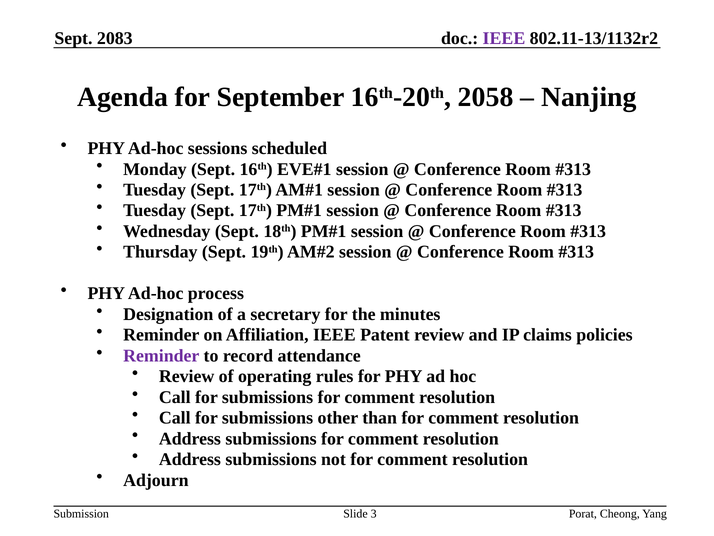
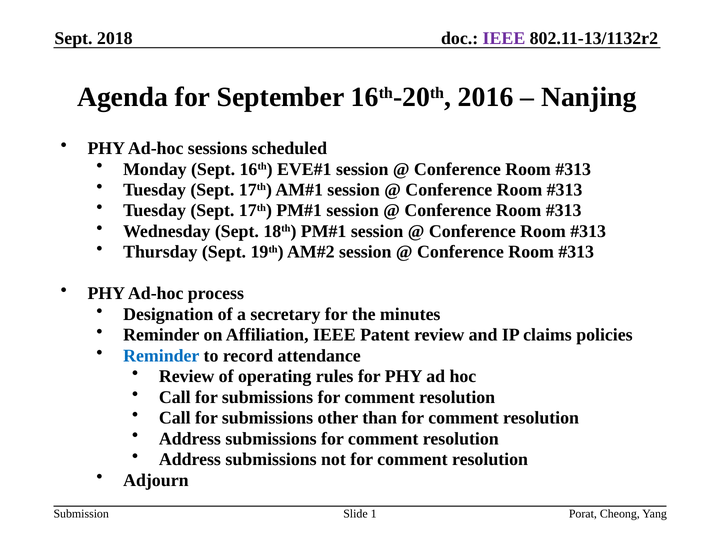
2083: 2083 -> 2018 (115, 38)
2058: 2058 -> 2016 (486, 97)
Reminder colour: purple -> blue (161, 355)
3: 3 -> 1 (374, 514)
